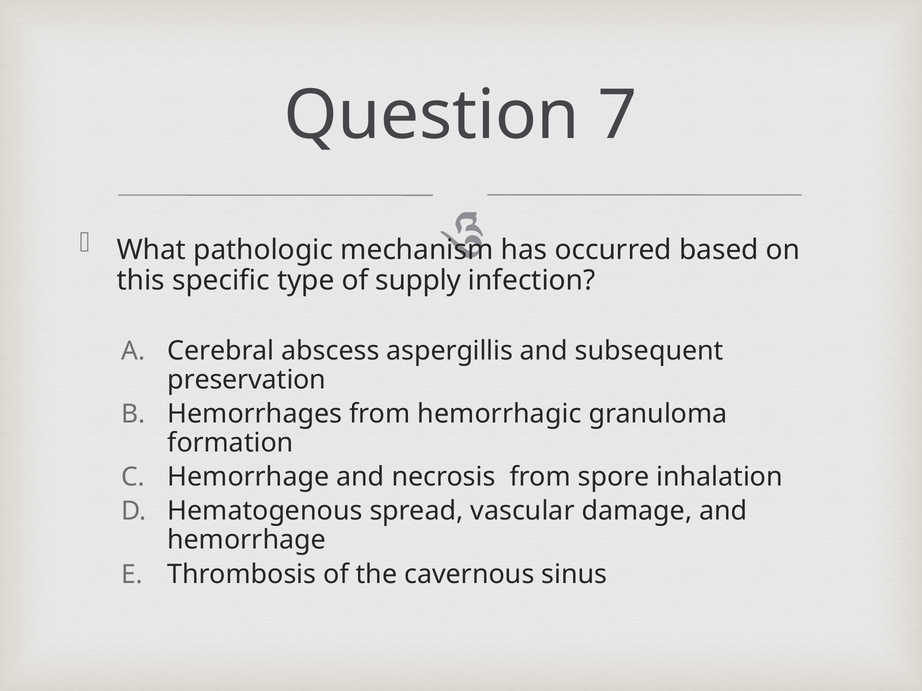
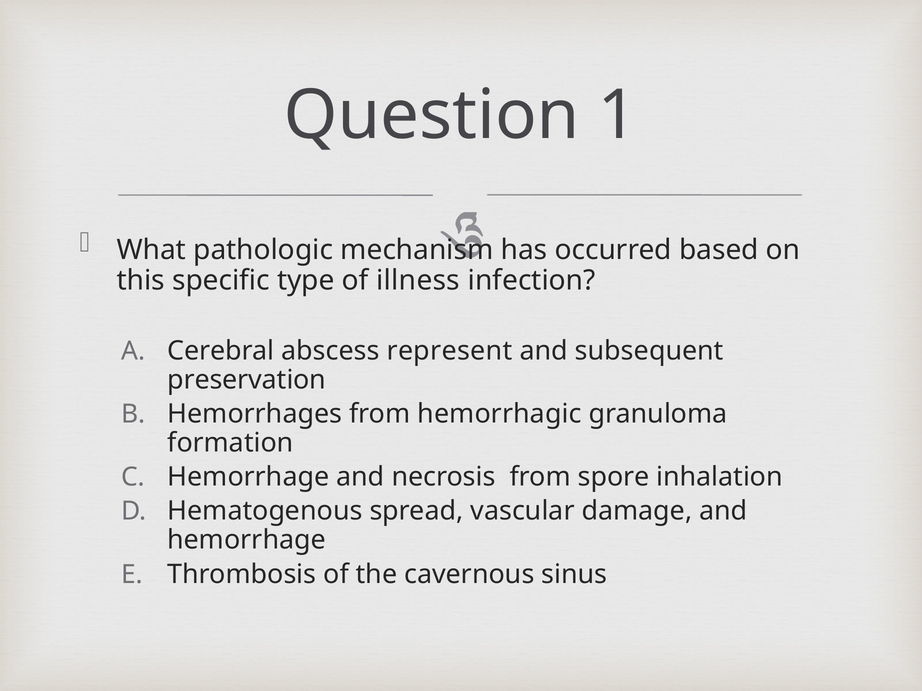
7: 7 -> 1 (617, 115)
supply: supply -> illness (418, 281)
aspergillis: aspergillis -> represent (449, 351)
